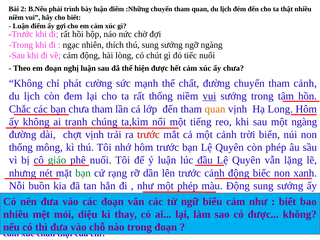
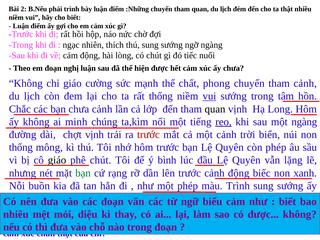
chỉ phát: phát -> giáo (72, 83)
chất đường: đường -> phong (216, 83)
chưa tham: tham -> cảnh (102, 109)
quan colour: orange -> black (215, 109)
tranh: tranh -> minh (76, 122)
reo underline: none -> present (223, 122)
giáo colour: green -> black (57, 160)
phê nuối: nuối -> chút (101, 160)
ý luận: luận -> bình (167, 160)
màu Động: Động -> Trình (238, 186)
